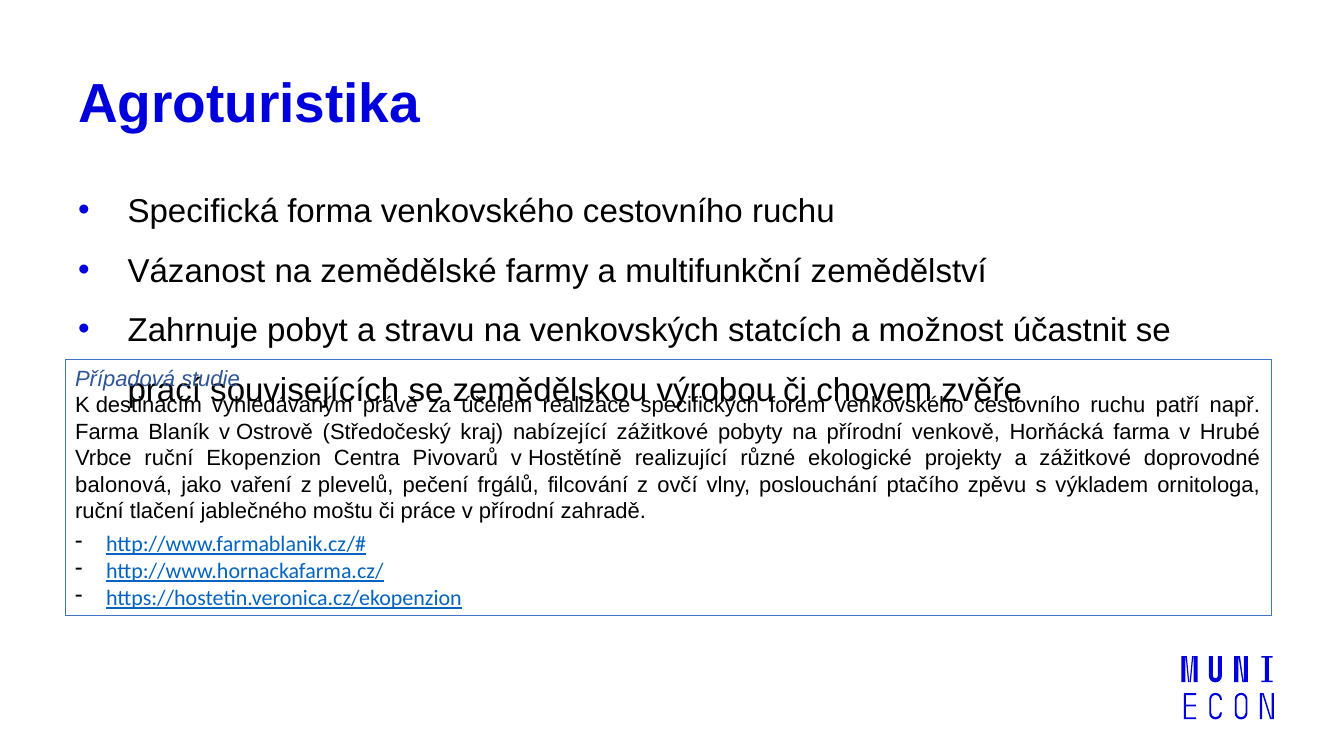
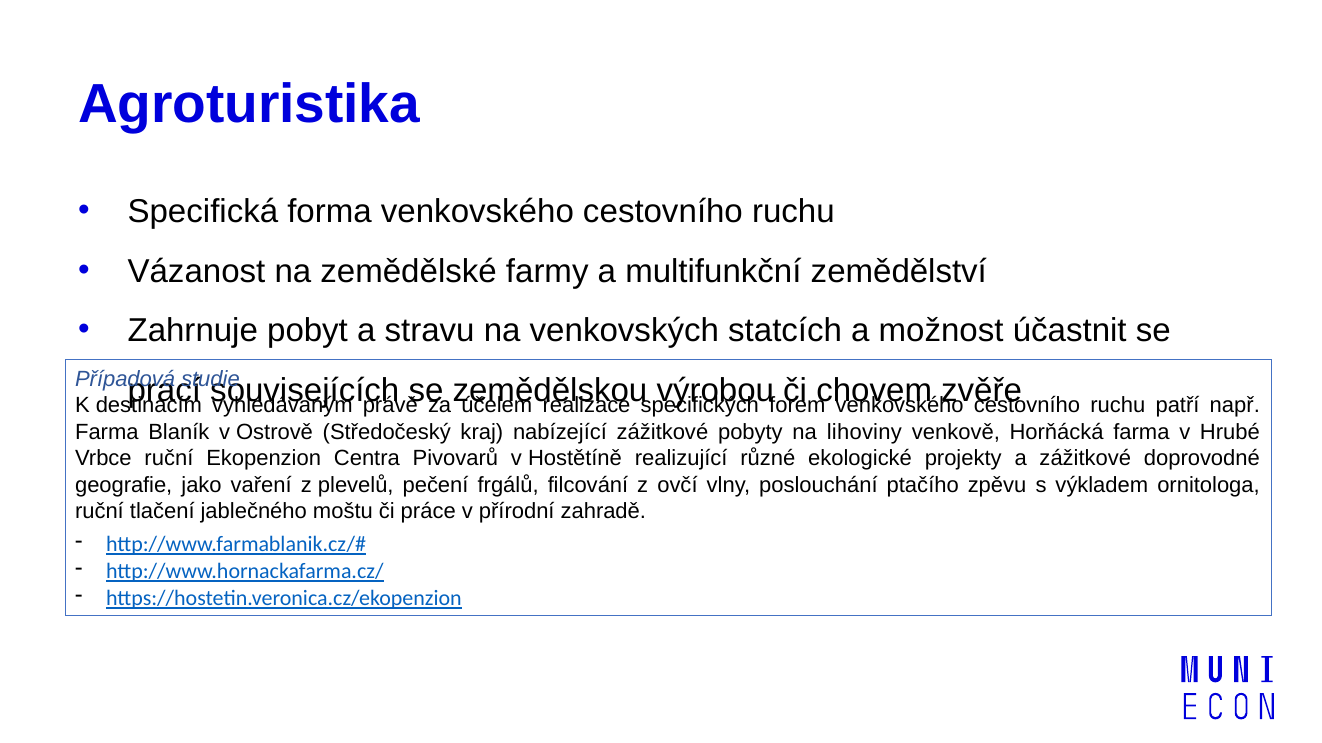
na přírodní: přírodní -> lihoviny (864, 432)
balonová: balonová -> geografie (124, 485)
